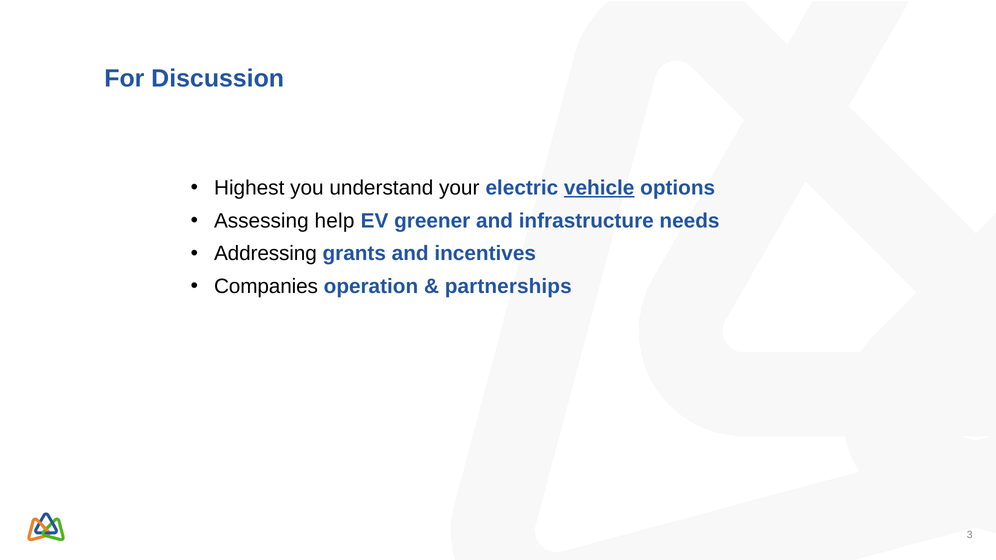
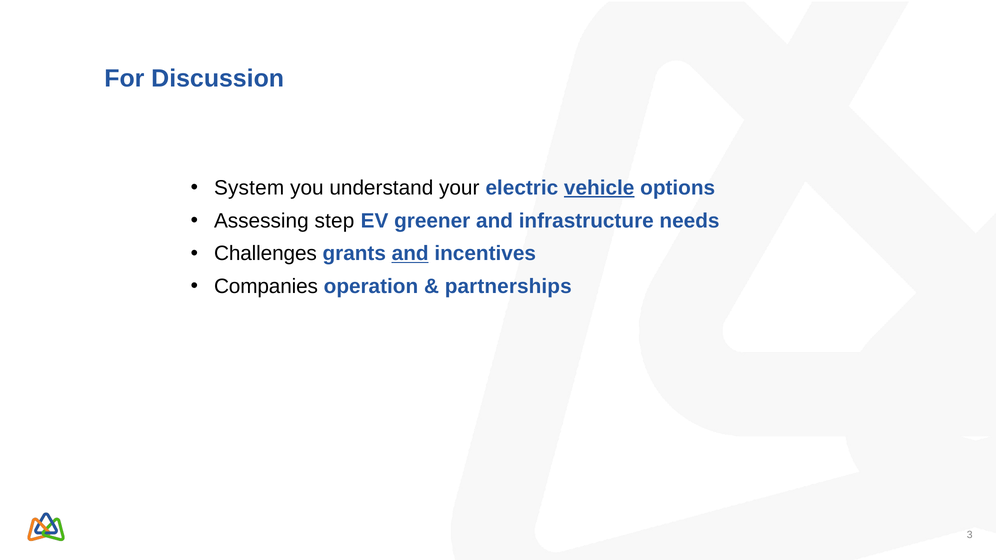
Highest: Highest -> System (249, 188)
help: help -> step (334, 221)
Addressing: Addressing -> Challenges (265, 254)
and underline: none -> present (410, 254)
